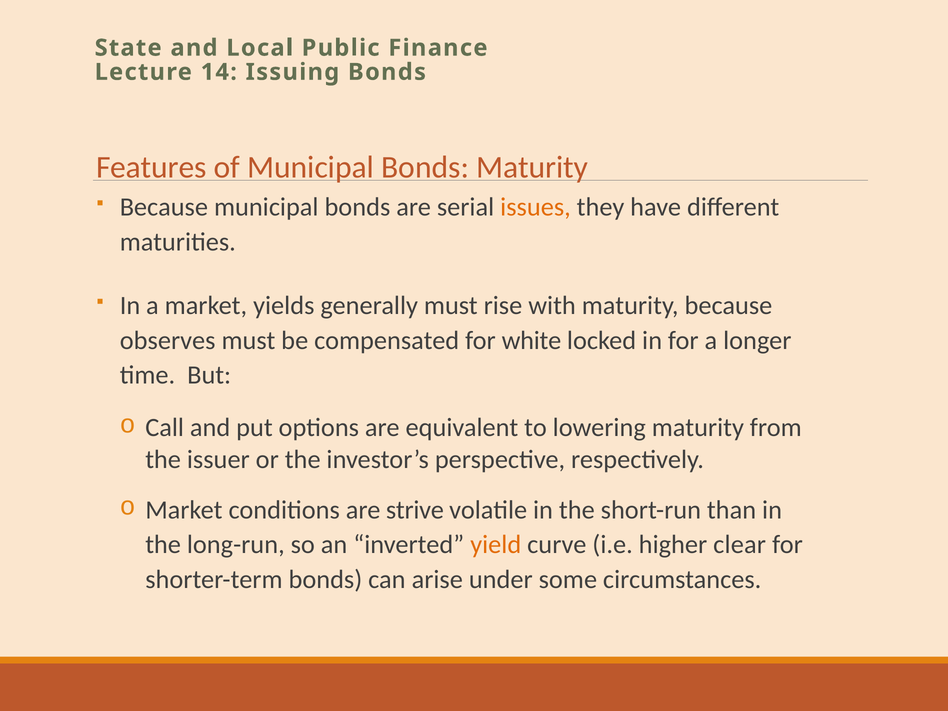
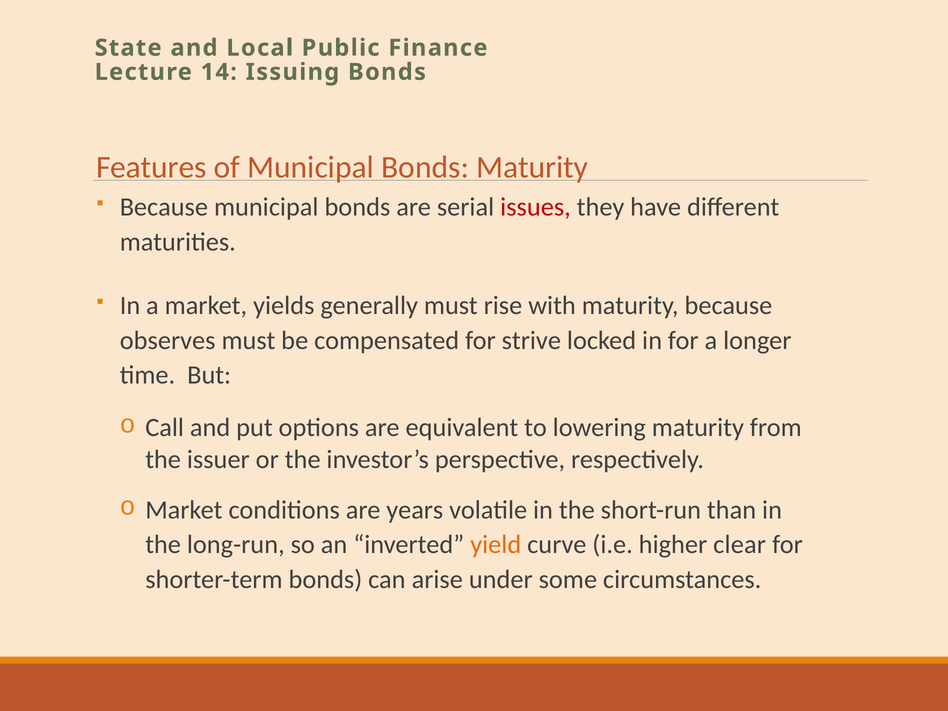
issues colour: orange -> red (535, 207)
white: white -> strive (531, 340)
strive: strive -> years (415, 510)
